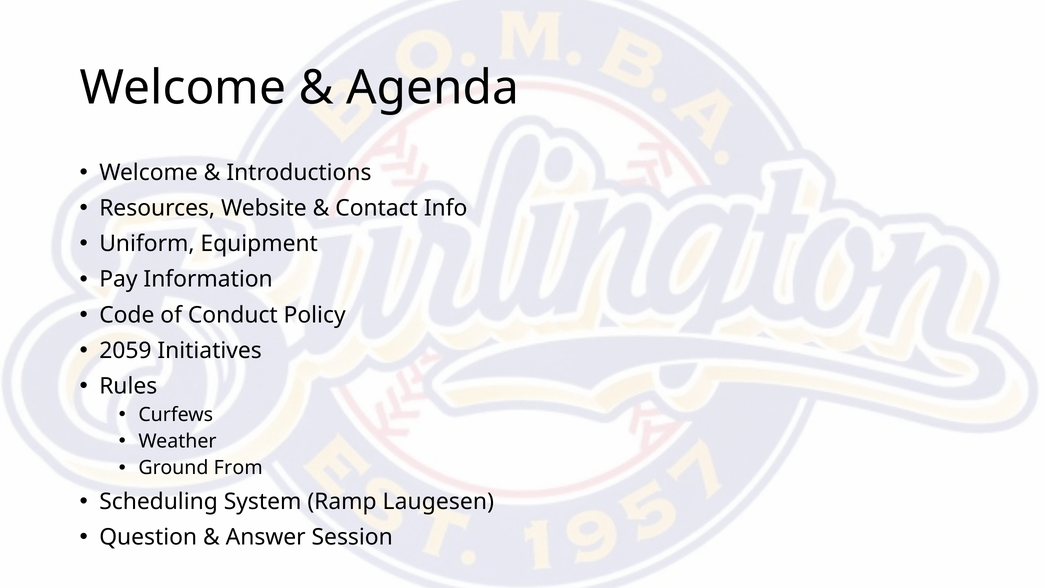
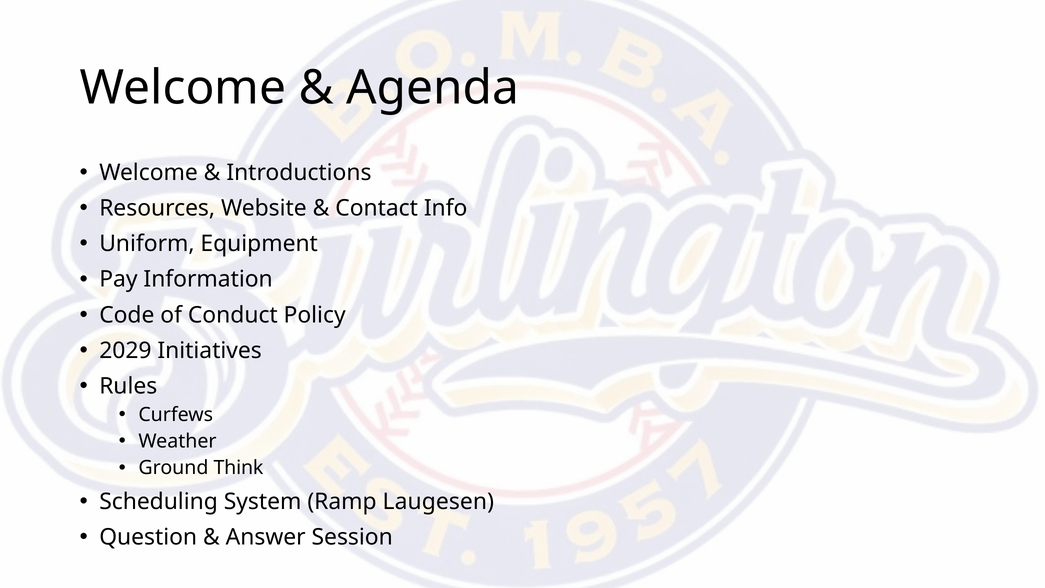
2059: 2059 -> 2029 (125, 350)
From: From -> Think (238, 468)
